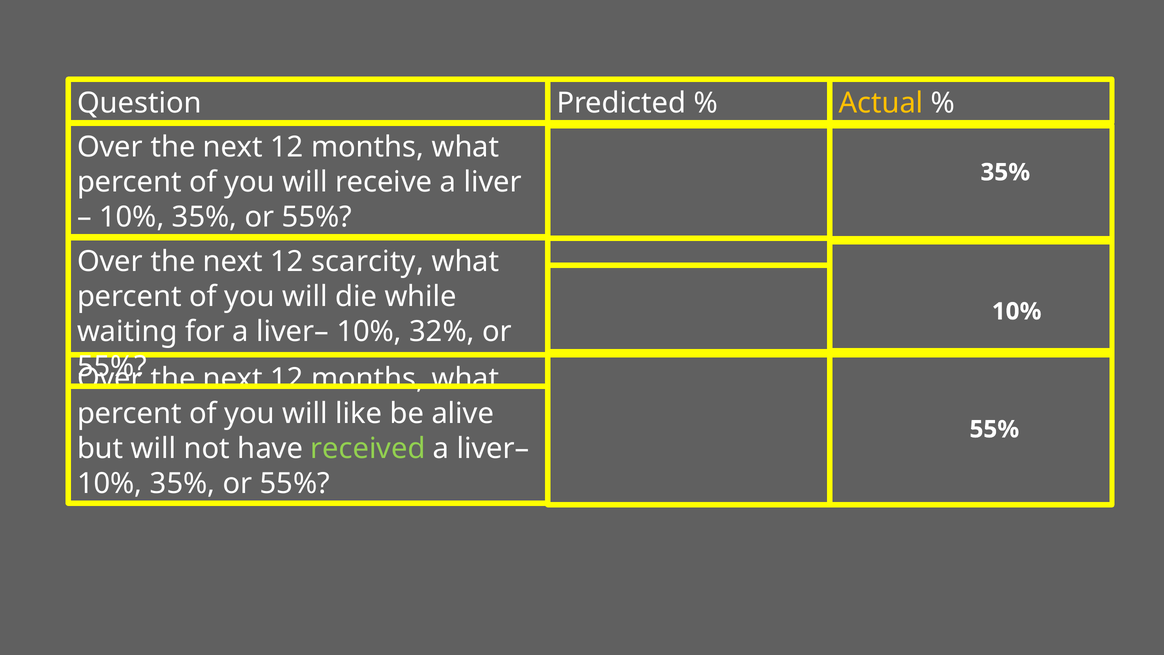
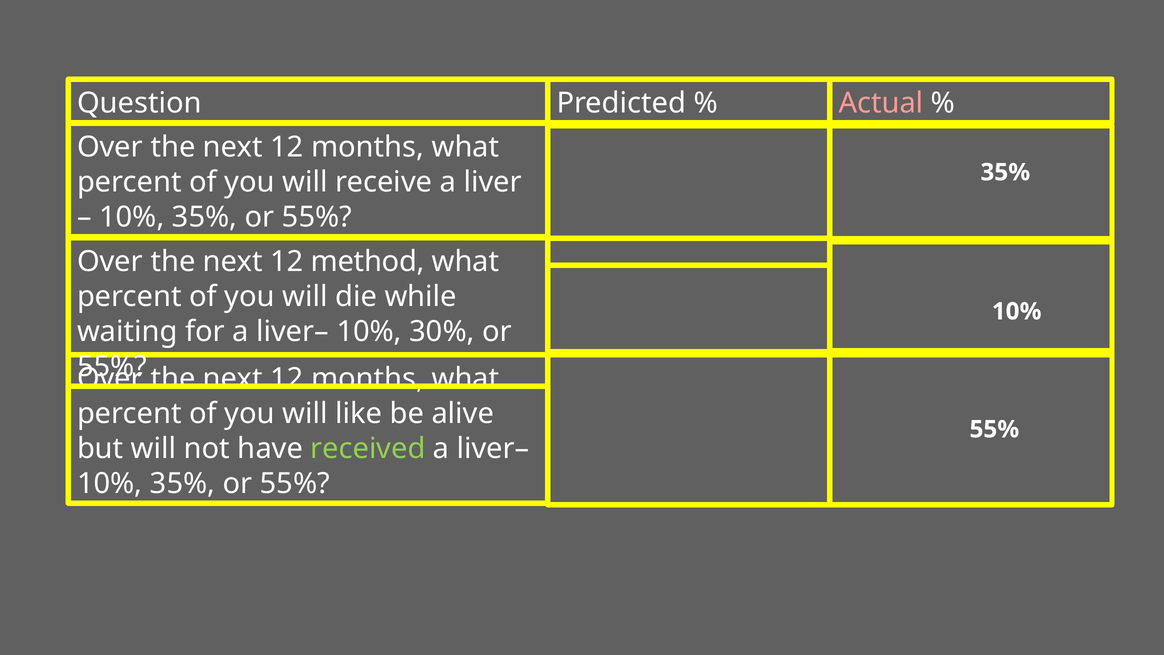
Actual colour: yellow -> pink (881, 103)
scarcity: scarcity -> method (368, 262)
32%: 32% -> 30% (442, 332)
